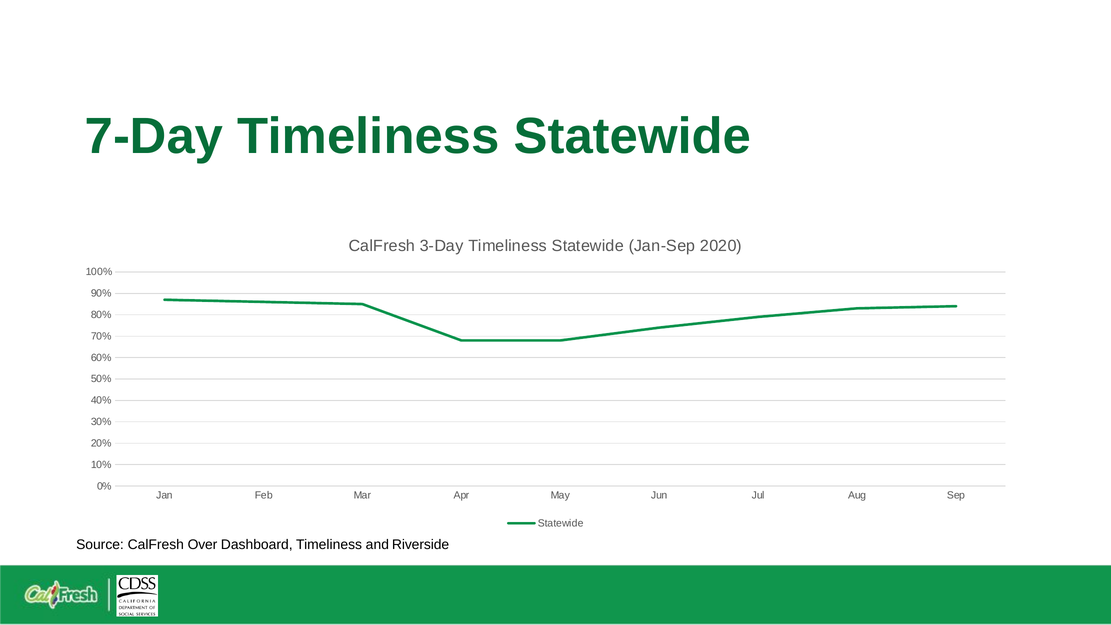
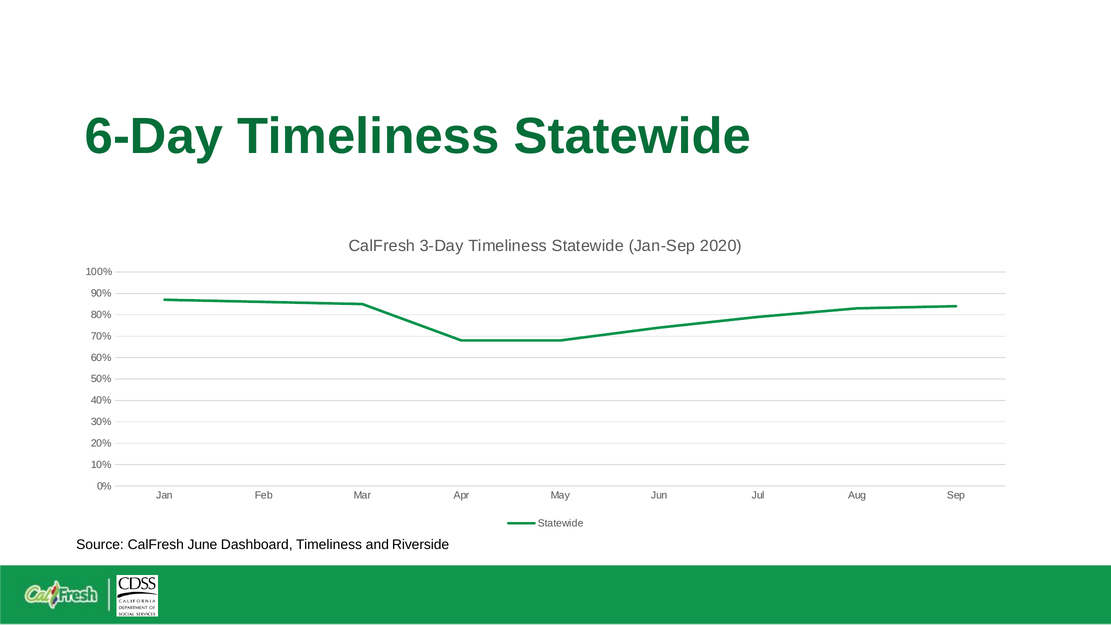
7-Day: 7-Day -> 6-Day (154, 136)
Over: Over -> June (202, 545)
